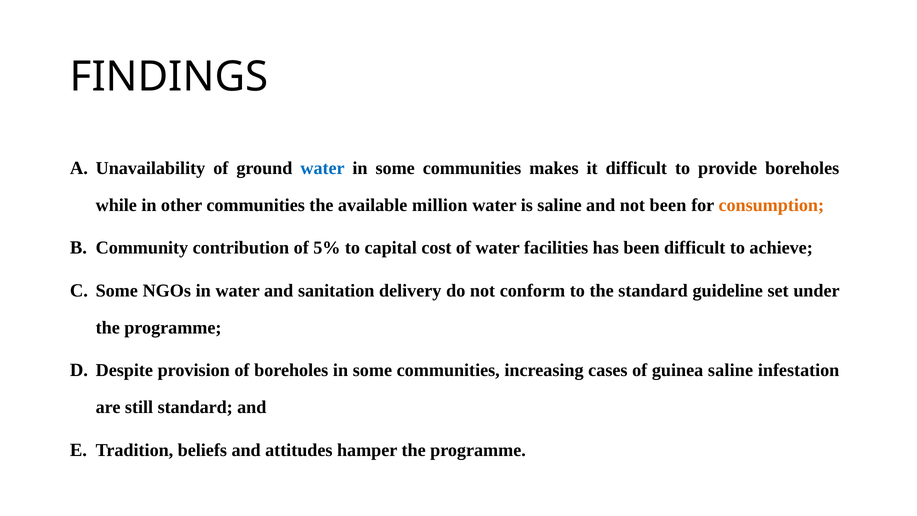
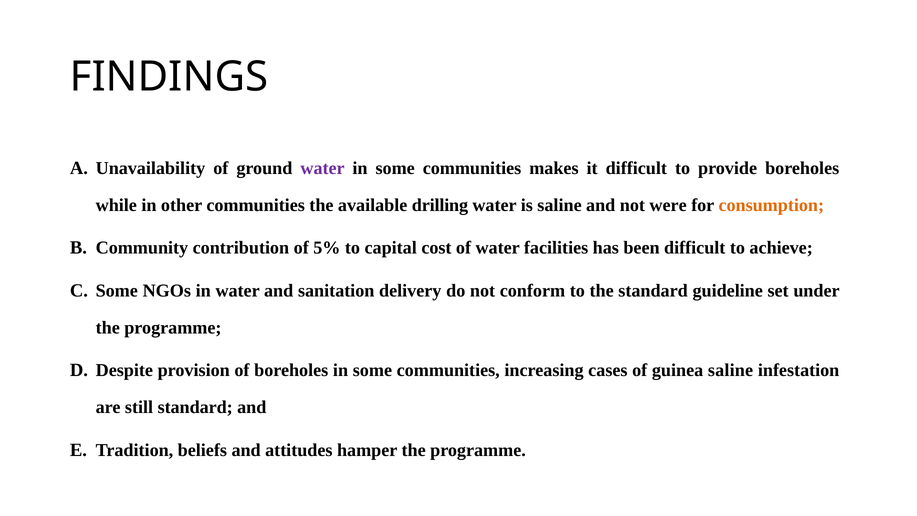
water colour: blue -> purple (323, 168)
million: million -> drilling (440, 205)
not been: been -> were (668, 205)
